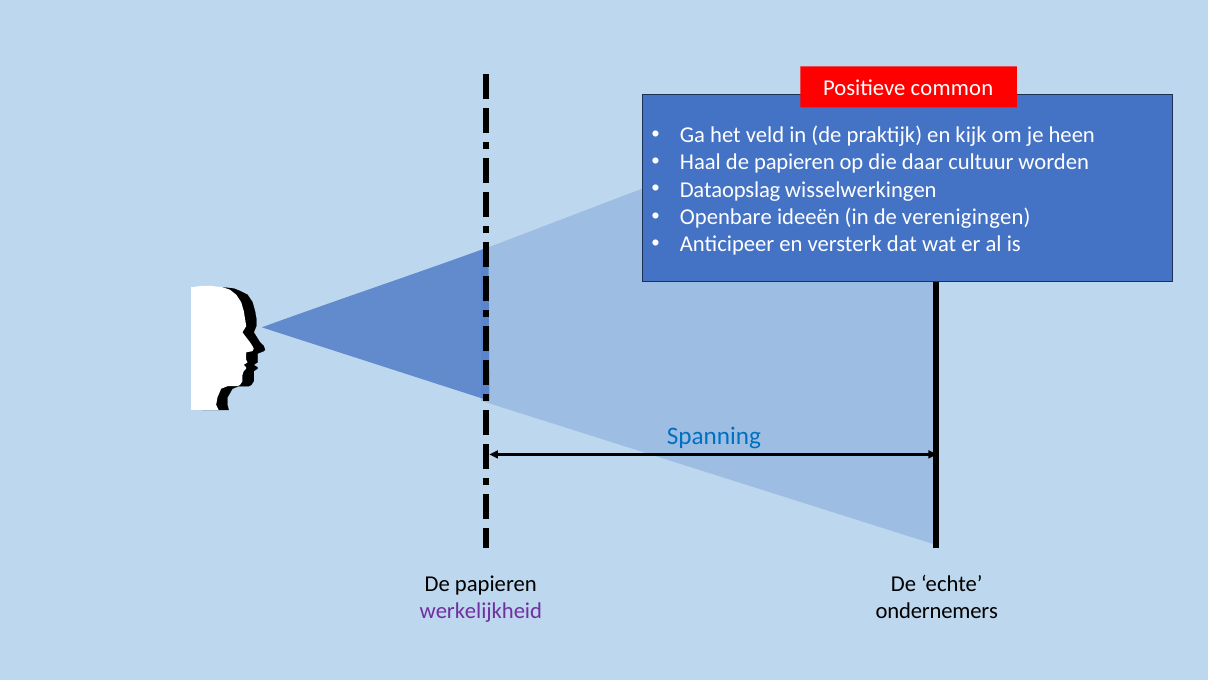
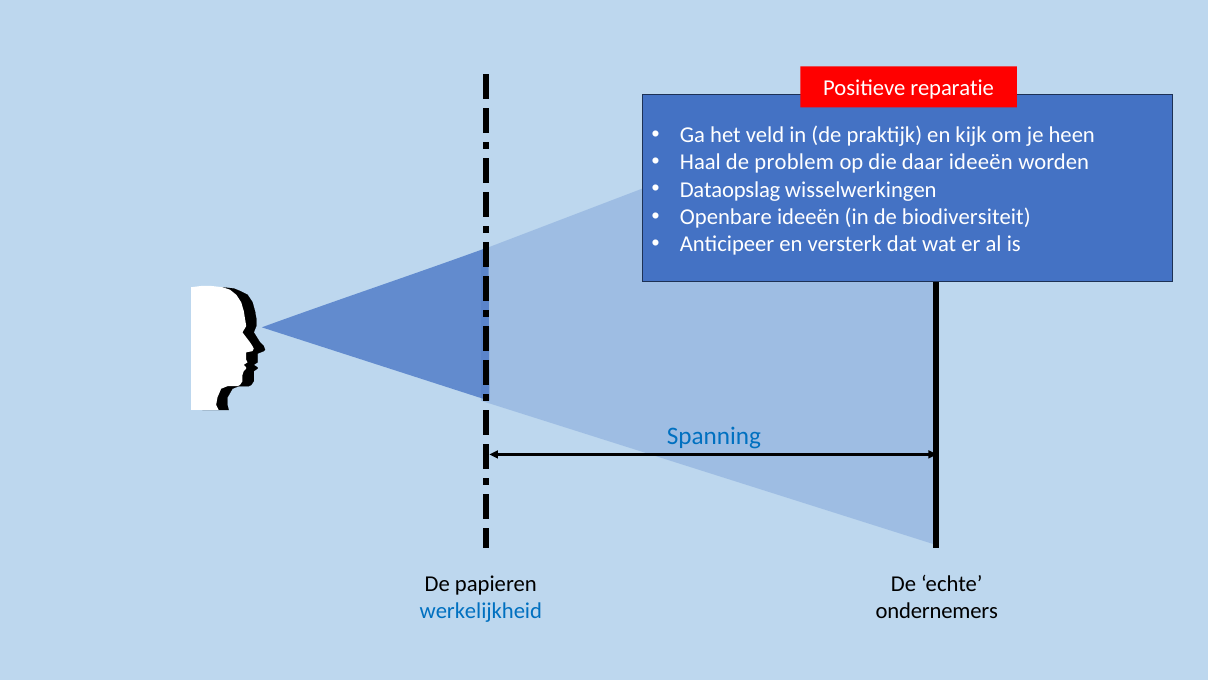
common: common -> reparatie (952, 88)
Haal de papieren: papieren -> problem (794, 162)
daar cultuur: cultuur -> ideeën (981, 162)
verenigingen: verenigingen -> biodiversiteit (966, 217)
werkelijkheid colour: purple -> blue (481, 611)
